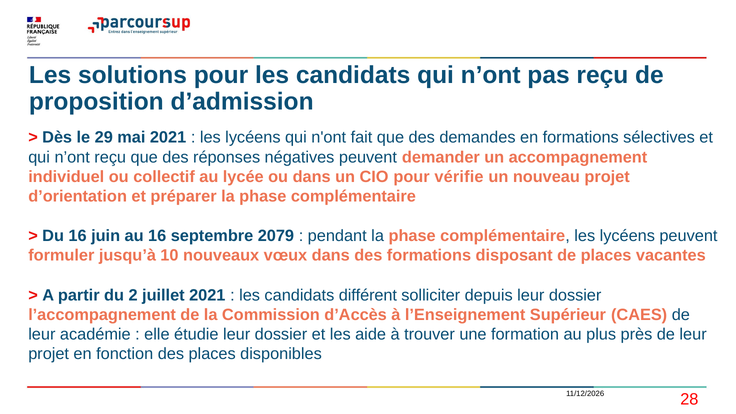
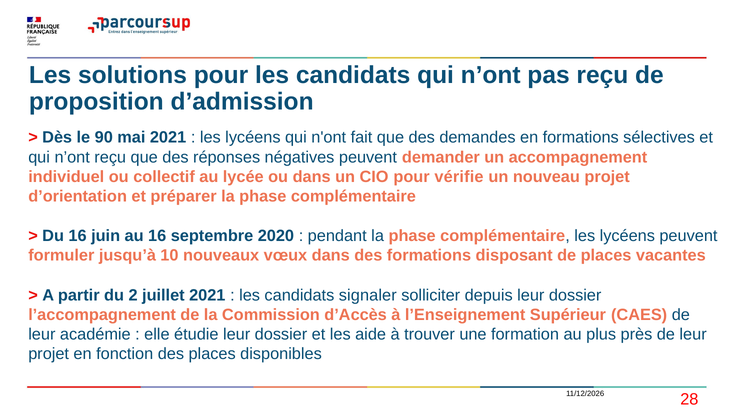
29: 29 -> 90 (104, 138)
2079: 2079 -> 2020 (276, 236)
différent: différent -> signaler (368, 295)
